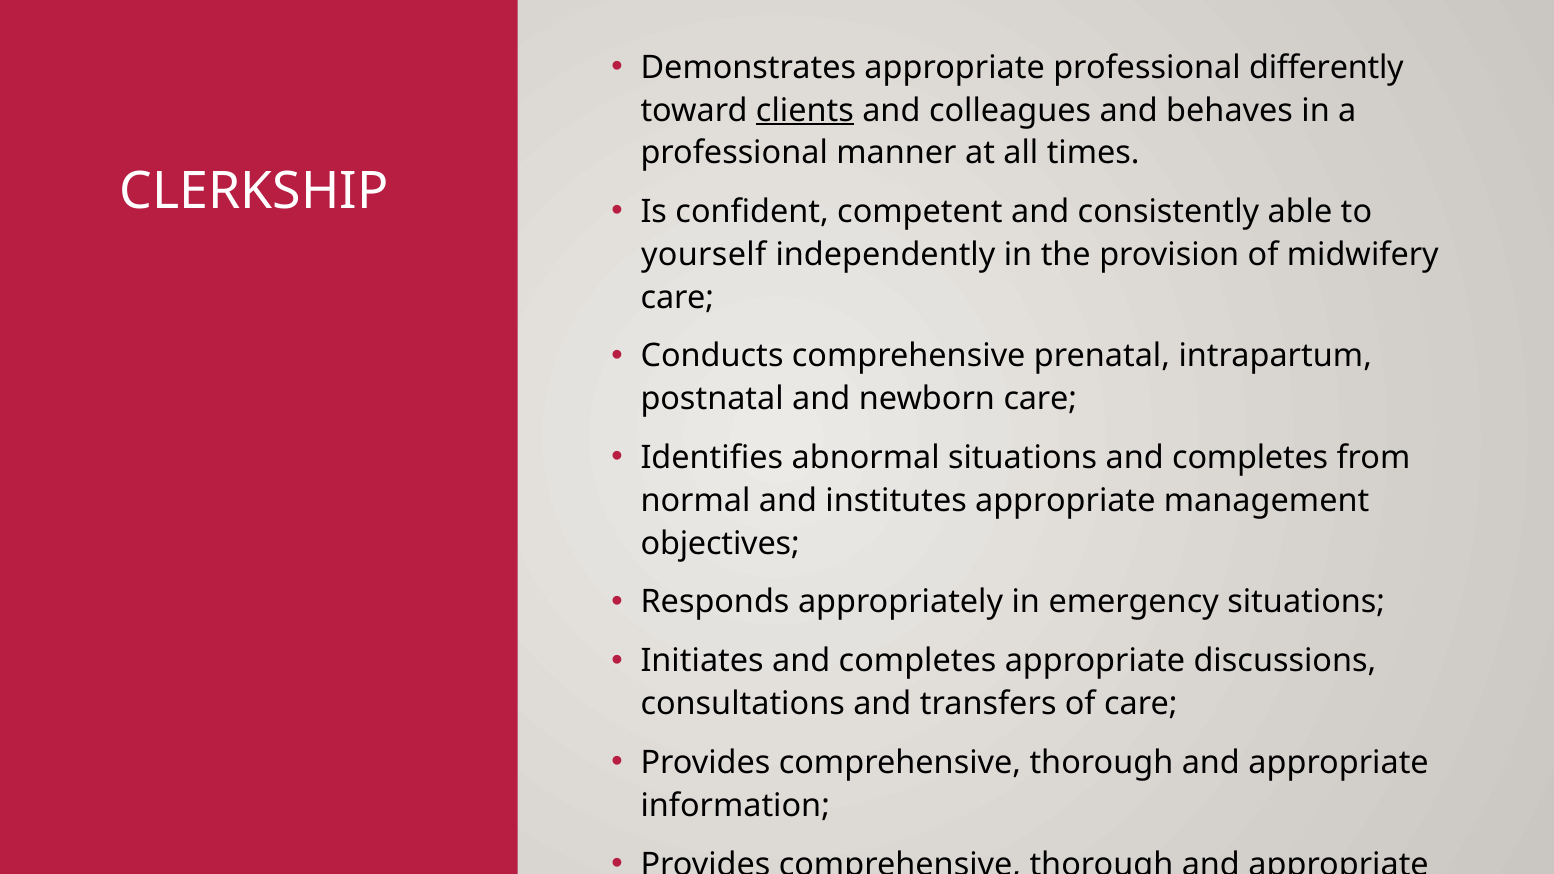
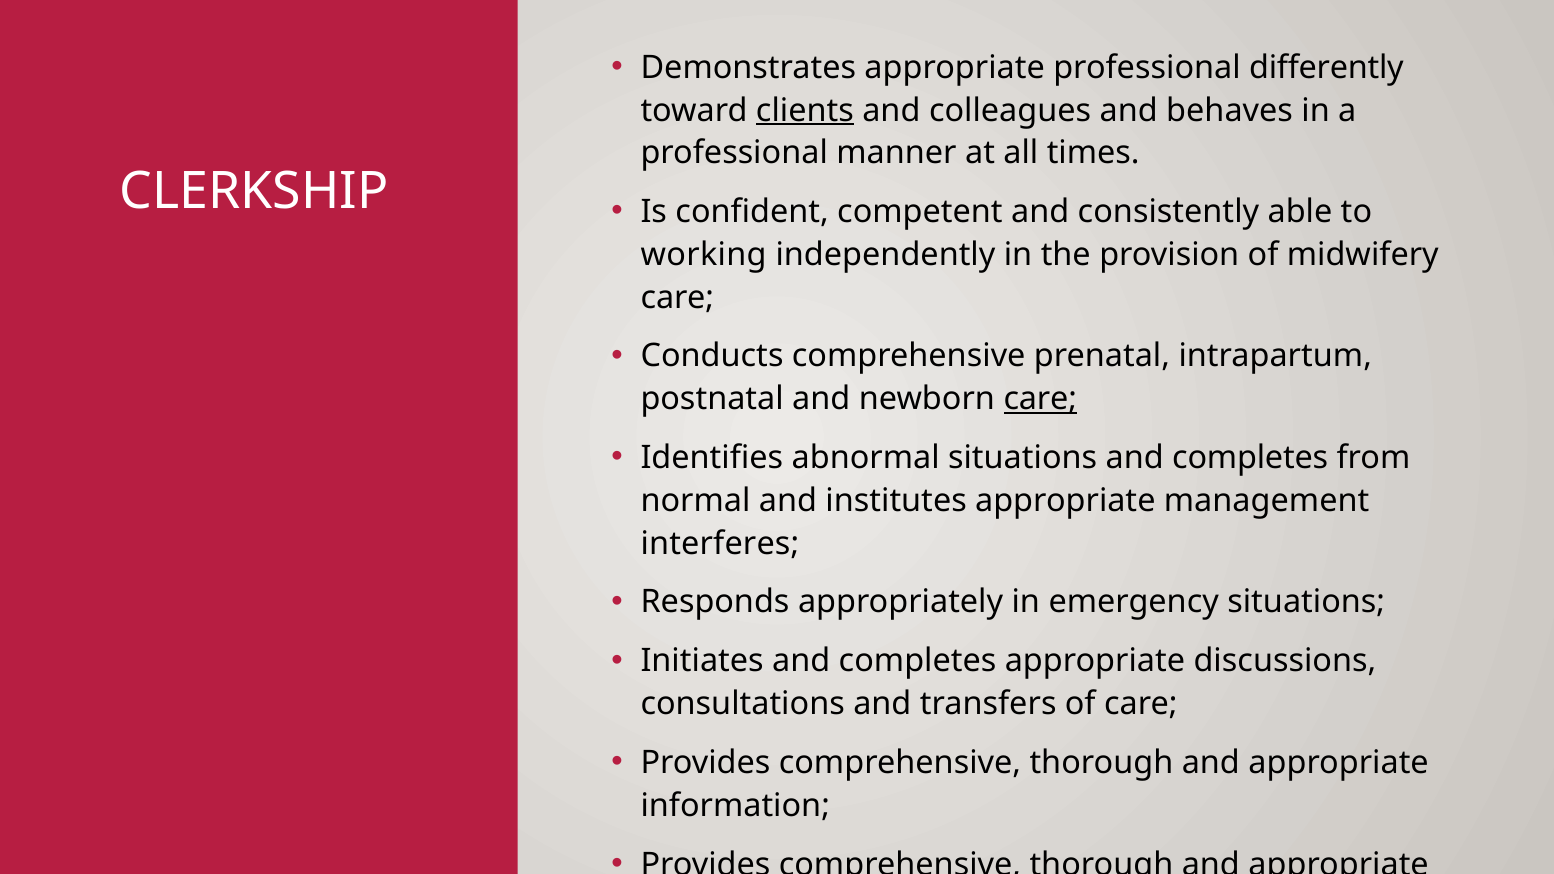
yourself: yourself -> working (704, 255)
care underline: none -> present (1040, 399)
objectives: objectives -> interferes (720, 543)
